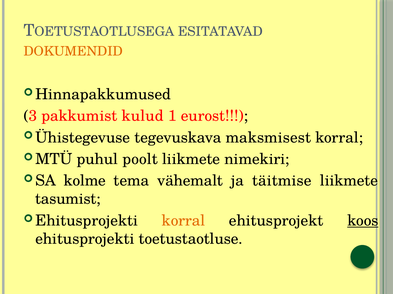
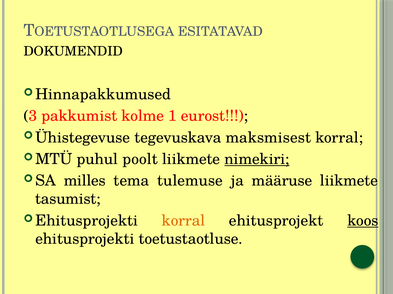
DOKUMENDID colour: orange -> black (73, 51)
kulud: kulud -> kolme (143, 116)
nimekiri underline: none -> present (257, 159)
kolme: kolme -> milles (85, 181)
vähemalt: vähemalt -> tulemuse (190, 181)
täitmise: täitmise -> määruse (282, 181)
